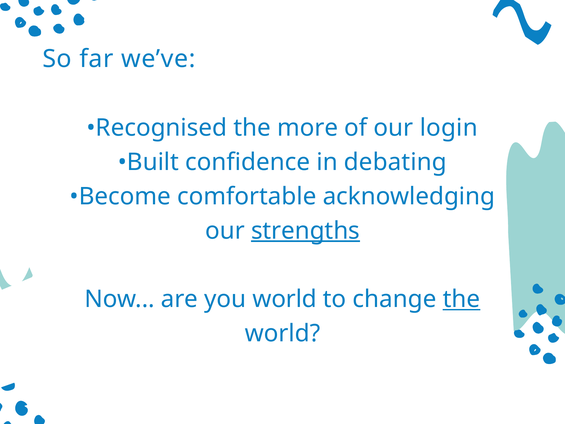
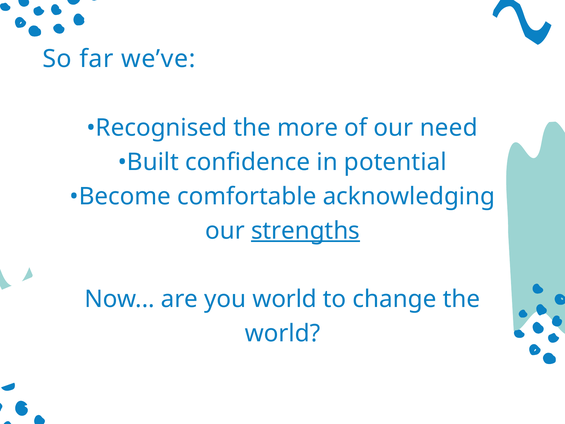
login: login -> need (449, 128)
debating: debating -> potential (395, 162)
the underline: present -> none (462, 299)
